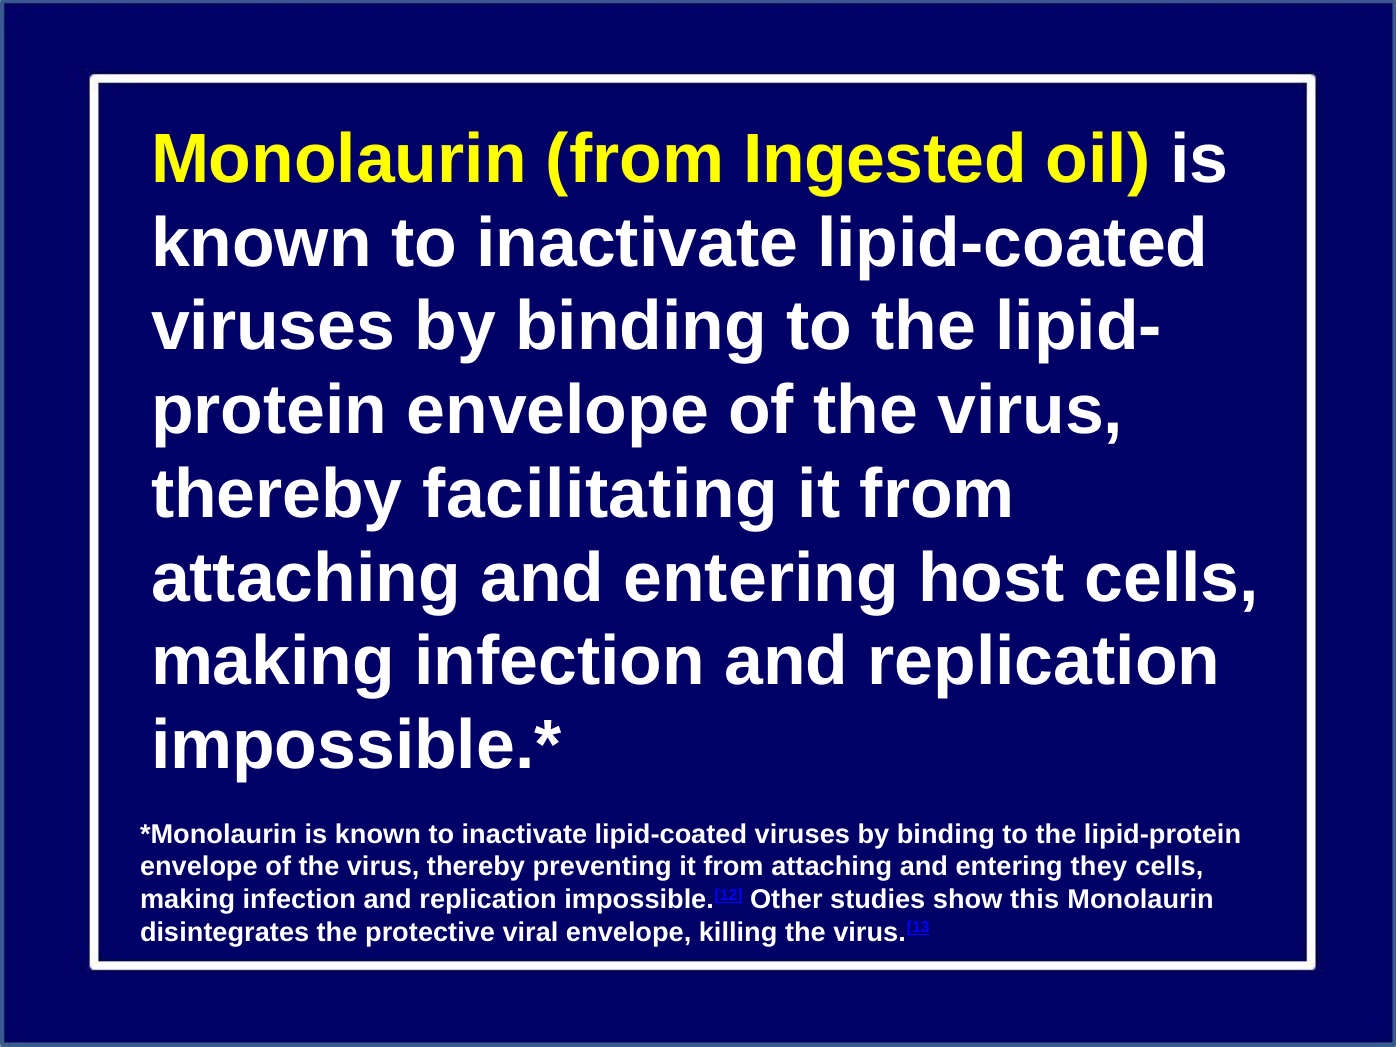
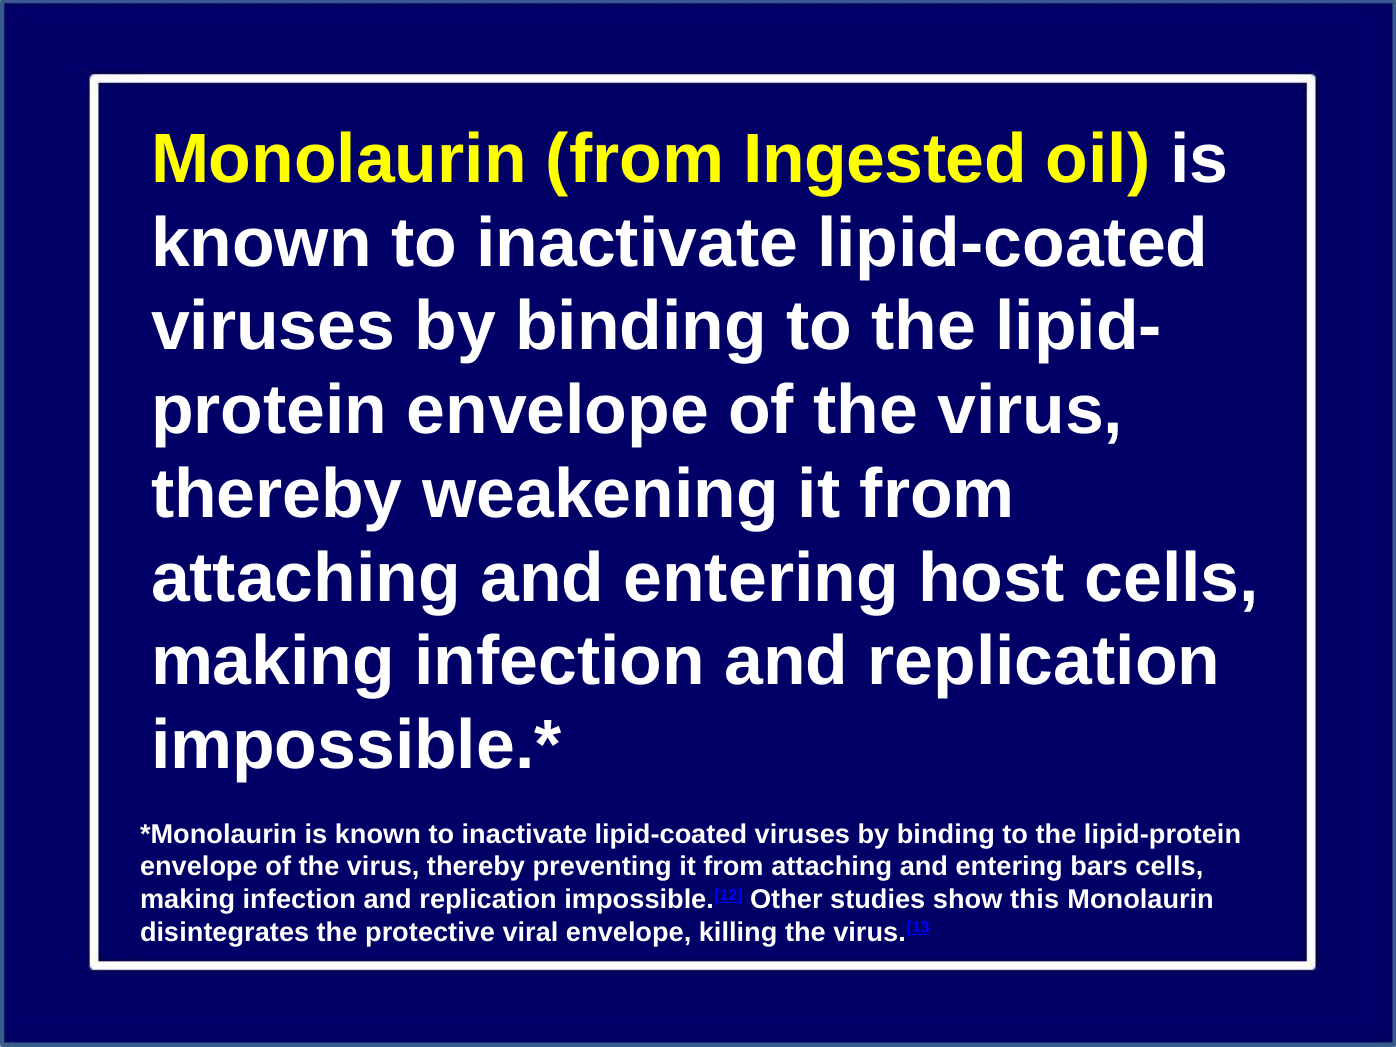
facilitating: facilitating -> weakening (600, 494)
they: they -> bars (1099, 867)
